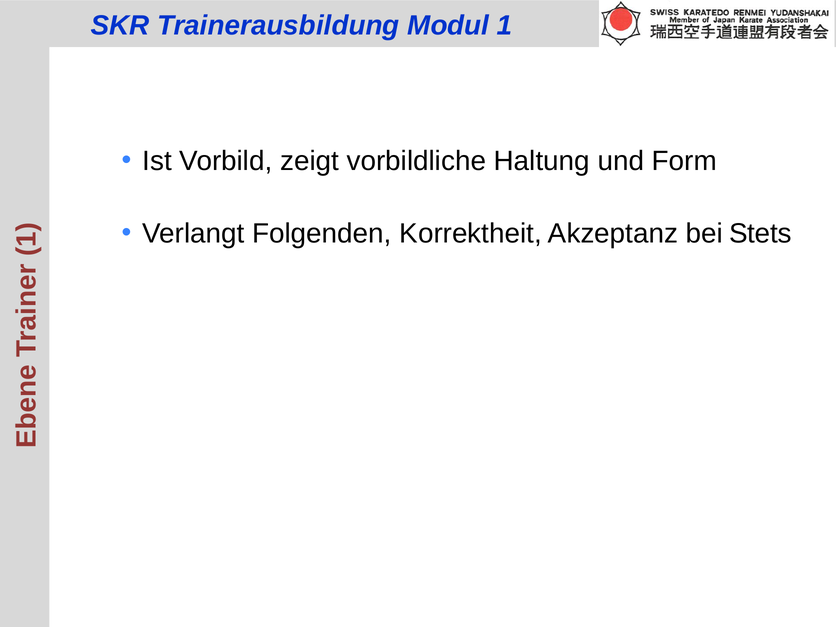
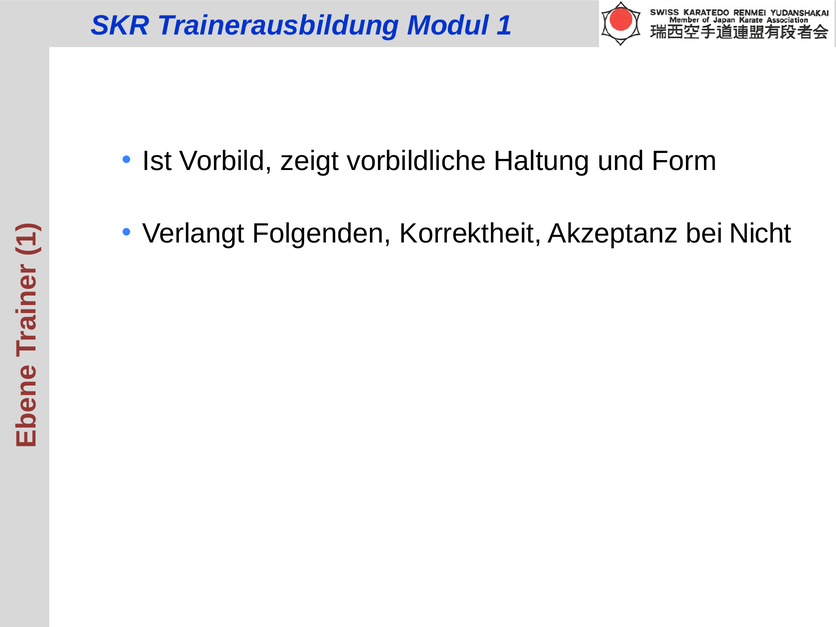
Stets: Stets -> Nicht (760, 233)
